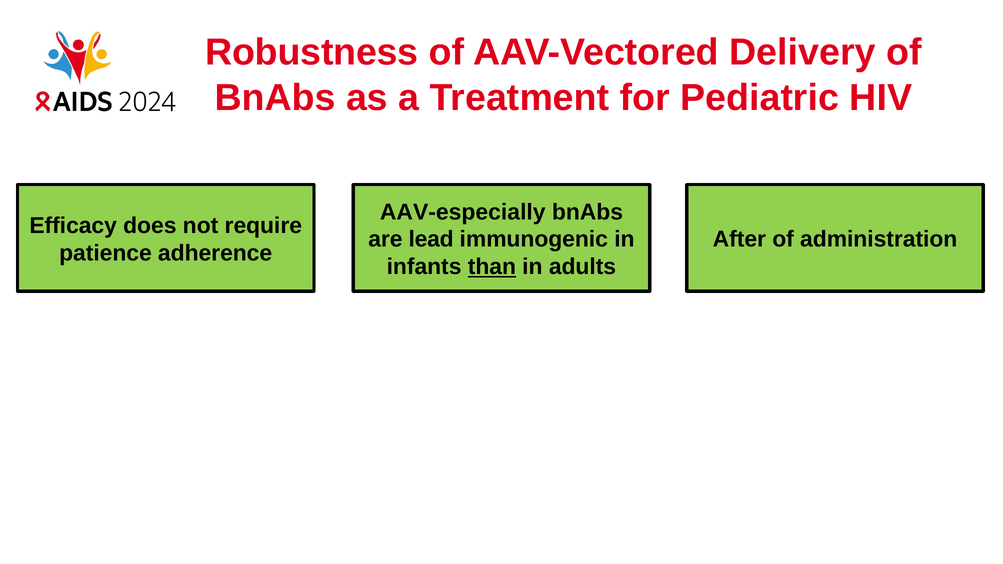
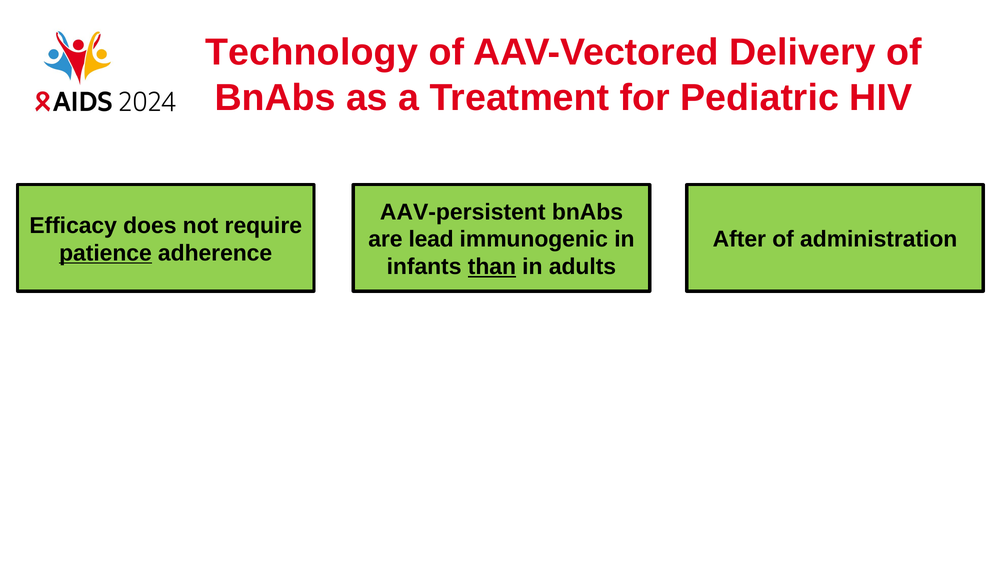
Robustness: Robustness -> Technology (312, 53)
AAV-especially: AAV-especially -> AAV-persistent (463, 212)
patience underline: none -> present (105, 253)
